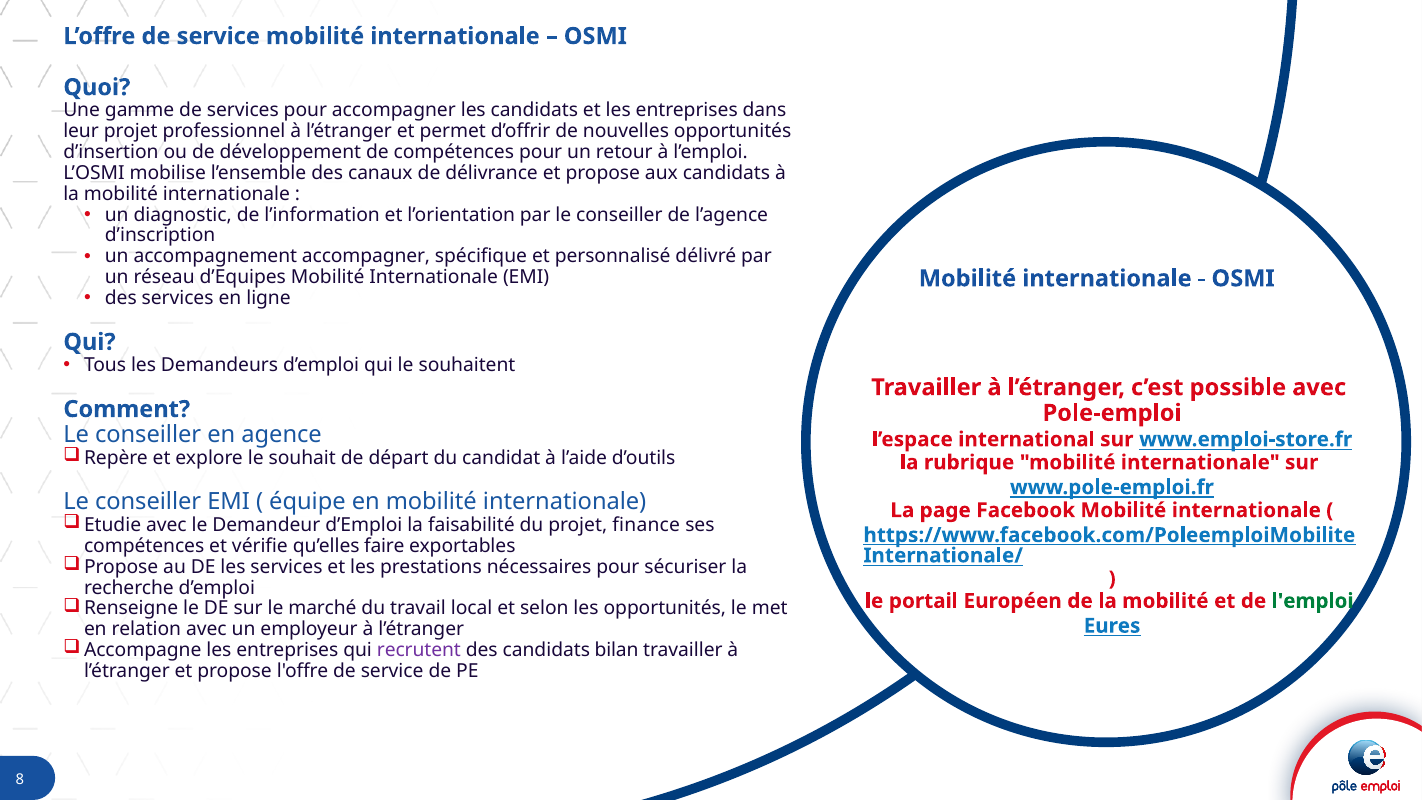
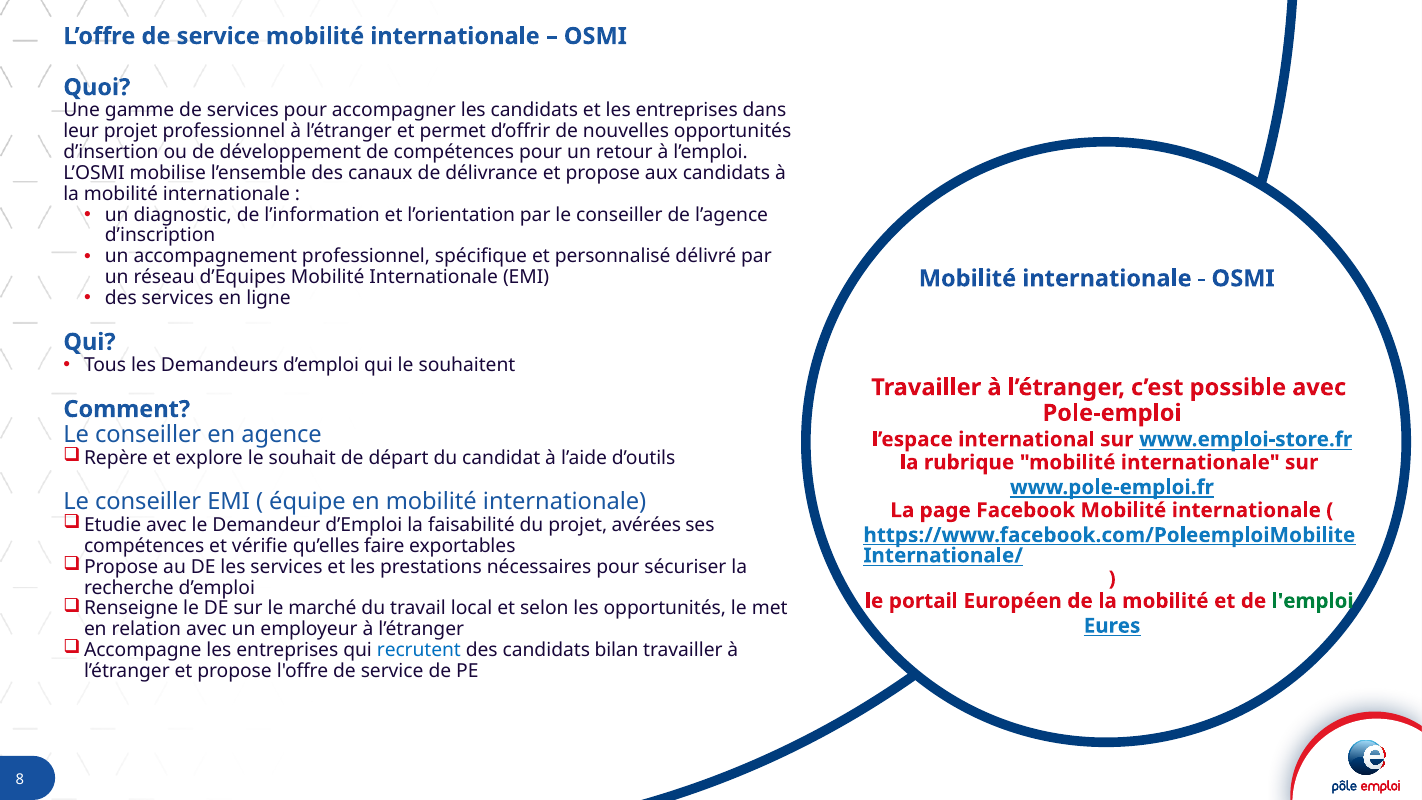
accompagnement accompagner: accompagner -> professionnel (366, 256)
finance: finance -> avérées (646, 525)
recrutent colour: purple -> blue (419, 650)
